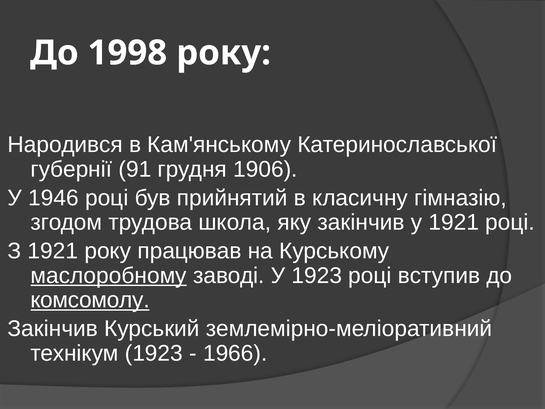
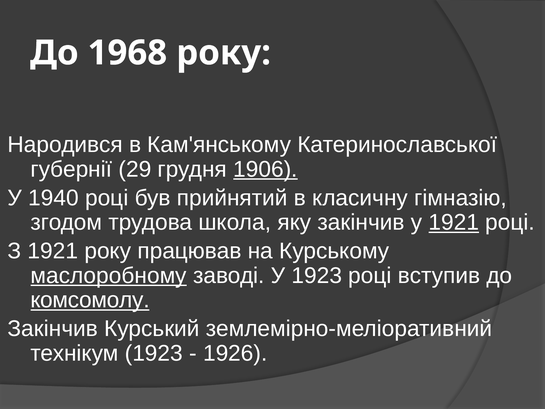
1998: 1998 -> 1968 (127, 53)
91: 91 -> 29 (135, 169)
1906 underline: none -> present (265, 169)
1946: 1946 -> 1940 (54, 198)
1921 underline: none -> present (454, 222)
1966: 1966 -> 1926 (235, 353)
